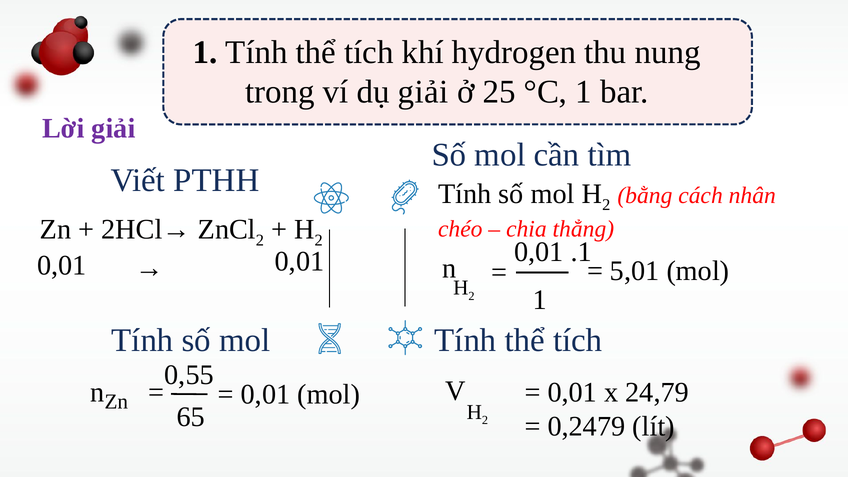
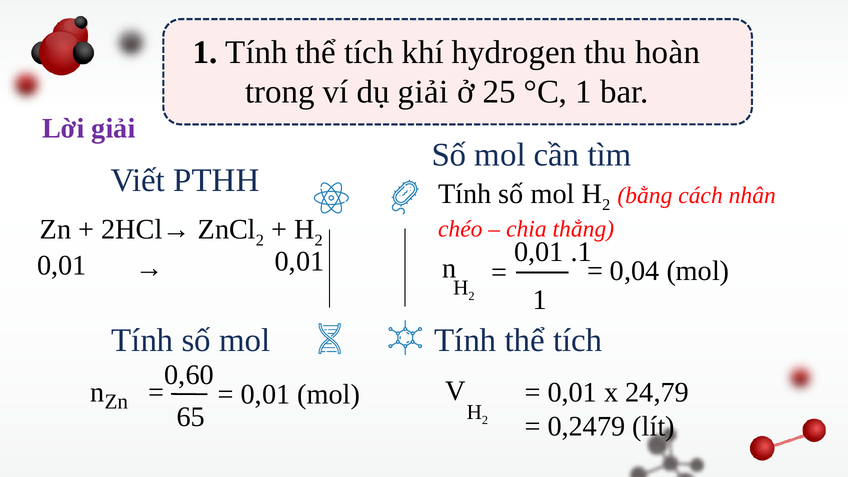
nung: nung -> hoàn (668, 52)
5,01: 5,01 -> 0,04 (635, 271)
0,55: 0,55 -> 0,60 (189, 375)
